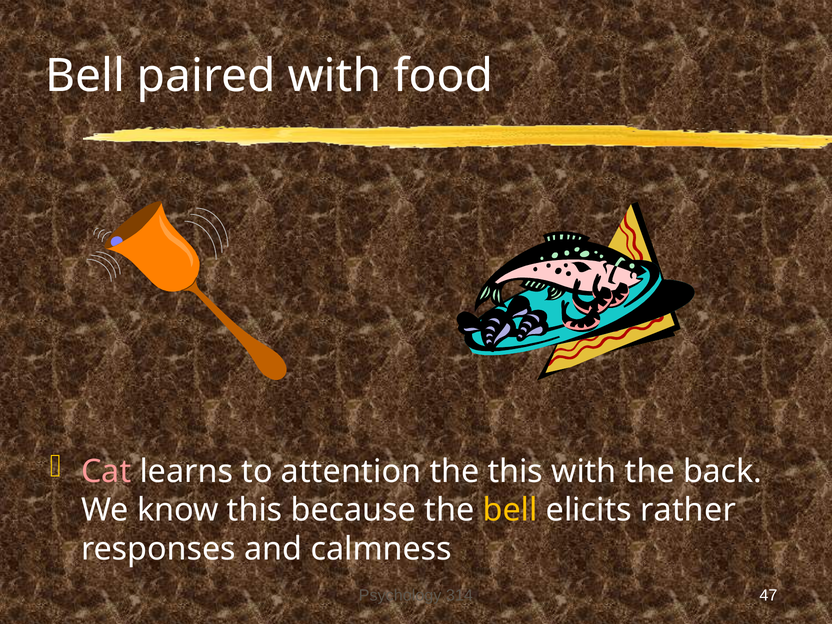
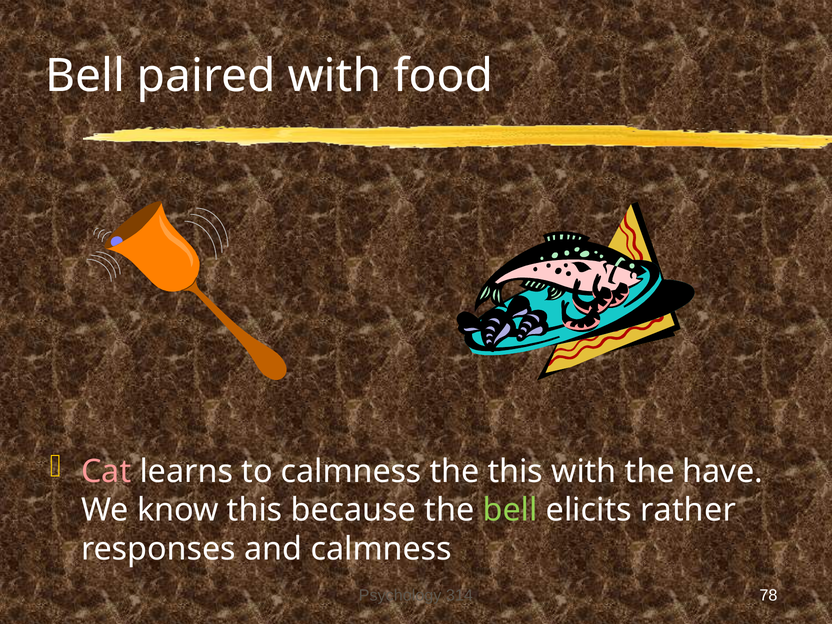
to attention: attention -> calmness (351, 471)
back: back -> have (723, 471)
bell colour: yellow -> light green (510, 510)
47: 47 -> 78 (768, 596)
